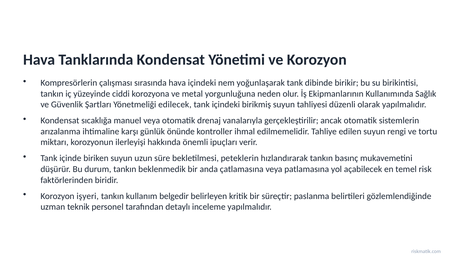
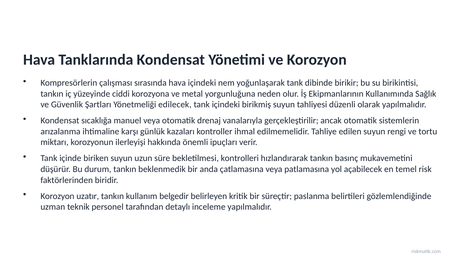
önünde: önünde -> kazaları (181, 131)
peteklerin: peteklerin -> kontrolleri (240, 158)
işyeri: işyeri -> uzatır (88, 196)
